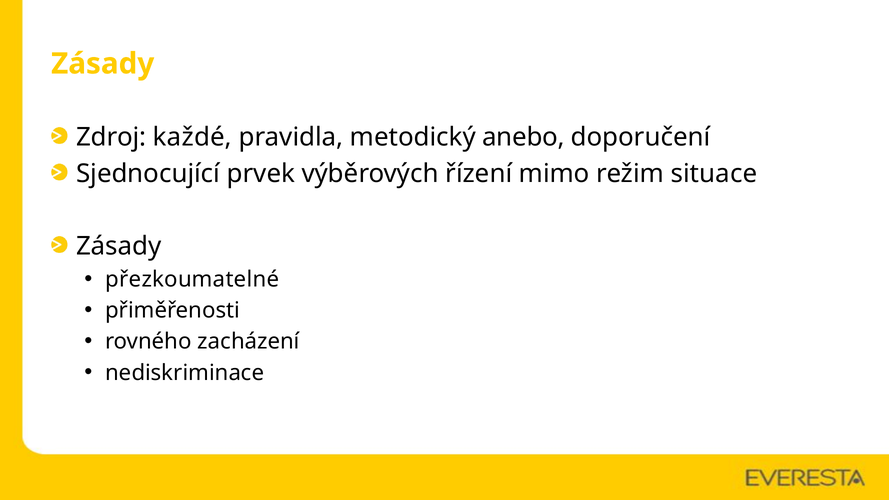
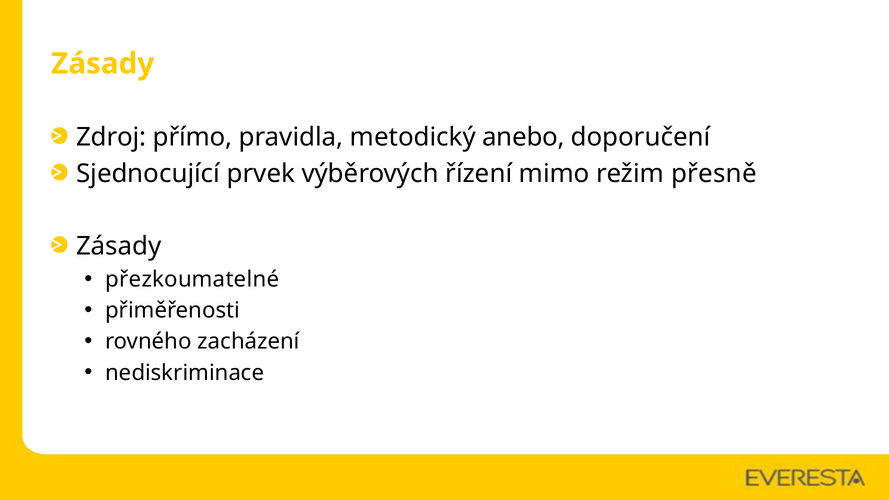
každé: každé -> přímo (193, 137)
situace: situace -> přesně (714, 174)
